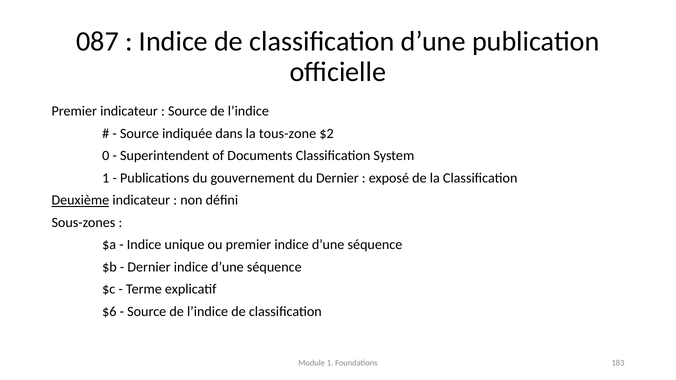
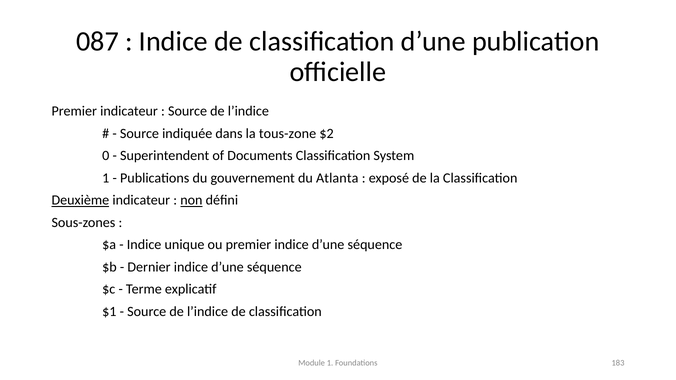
du Dernier: Dernier -> Atlanta (337, 178)
non underline: none -> present (191, 200)
$6: $6 -> $1 (109, 312)
